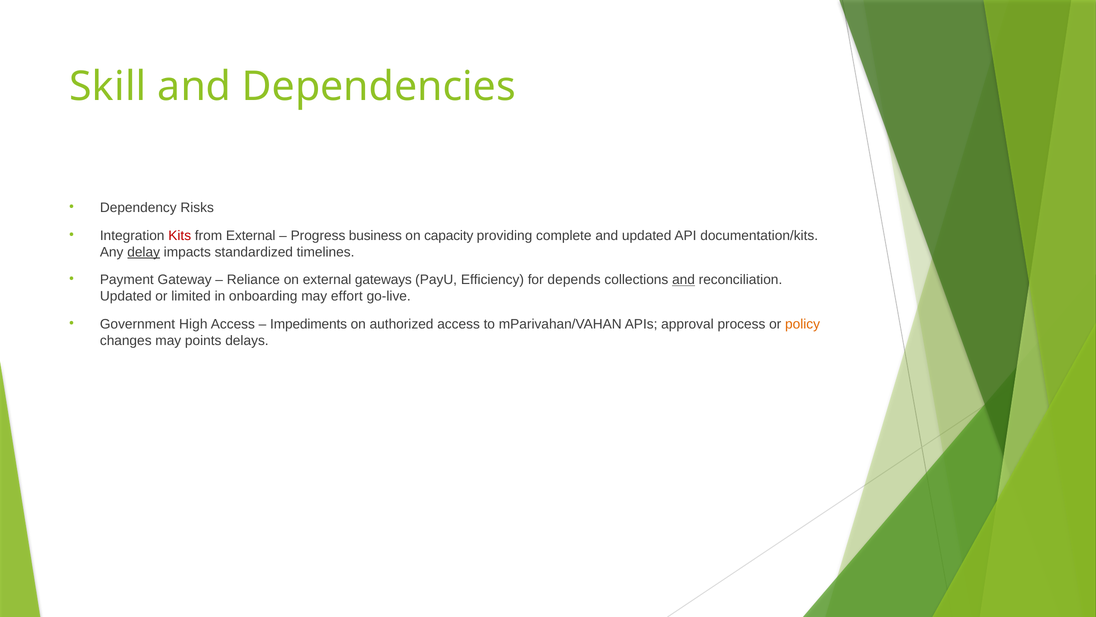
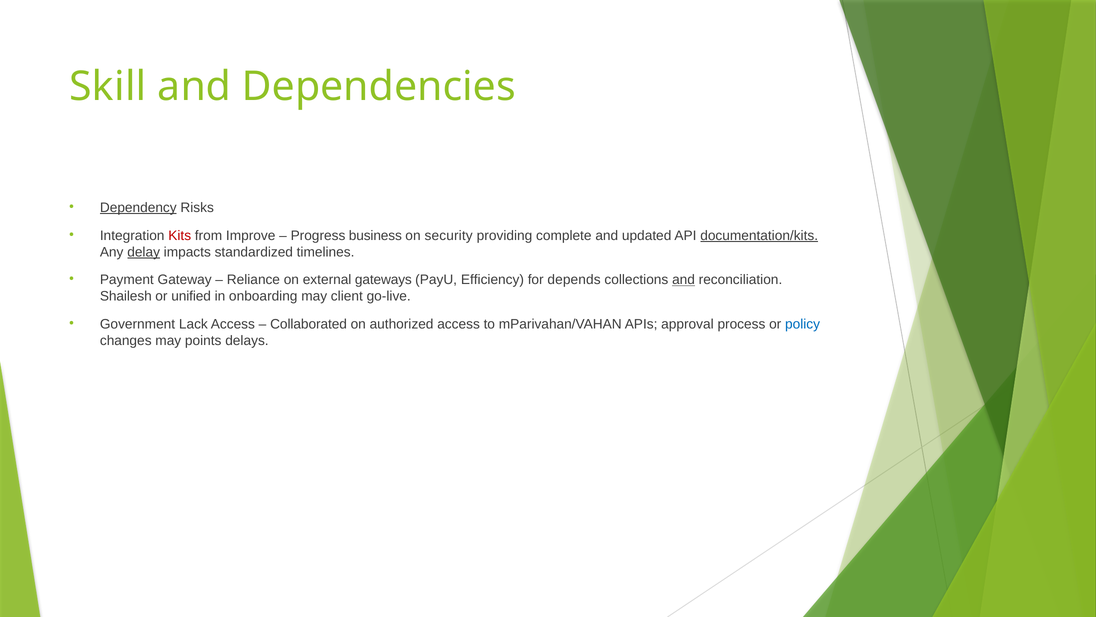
Dependency underline: none -> present (138, 208)
from External: External -> Improve (251, 235)
capacity: capacity -> security (449, 235)
documentation/kits underline: none -> present (759, 235)
Updated: Updated -> Shailesh (126, 296)
limited: limited -> unified (191, 296)
effort: effort -> client (347, 296)
High: High -> Lack (193, 324)
Impediments: Impediments -> Collaborated (309, 324)
policy colour: orange -> blue (803, 324)
